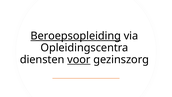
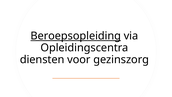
voor underline: present -> none (79, 59)
